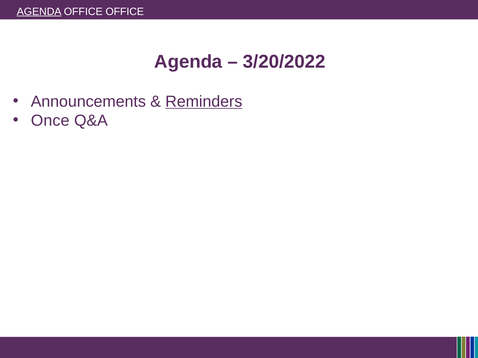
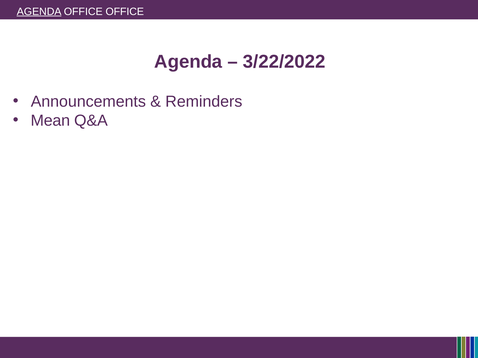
3/20/2022: 3/20/2022 -> 3/22/2022 (284, 62)
Reminders underline: present -> none (204, 102)
Once: Once -> Mean (50, 121)
